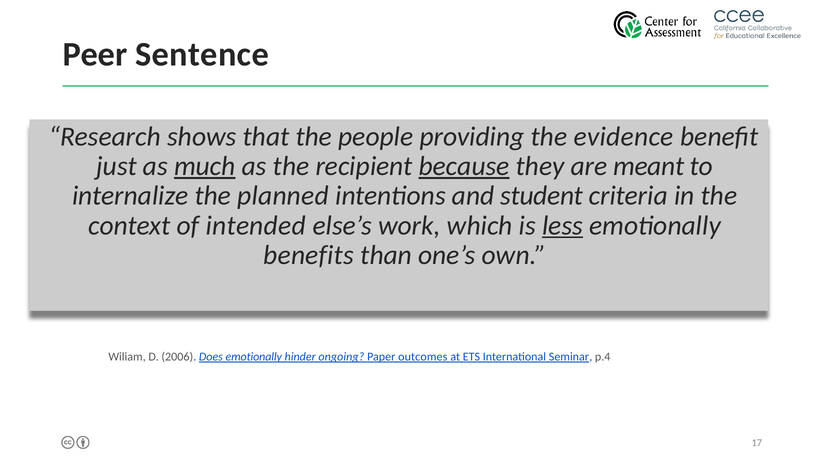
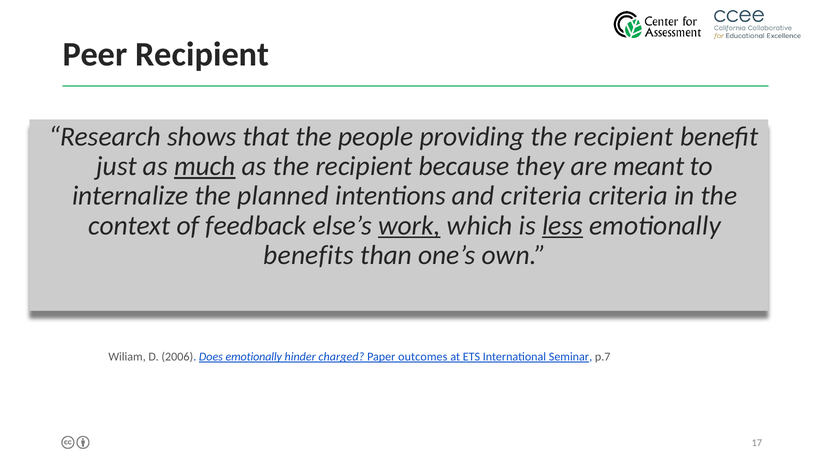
Peer Sentence: Sentence -> Recipient (202, 54)
providing the evidence: evidence -> recipient (624, 136)
because underline: present -> none (464, 166)
and student: student -> criteria (541, 196)
intended: intended -> feedback (256, 226)
work underline: none -> present (409, 226)
ongoing: ongoing -> charged (341, 357)
p.4: p.4 -> p.7 (603, 357)
